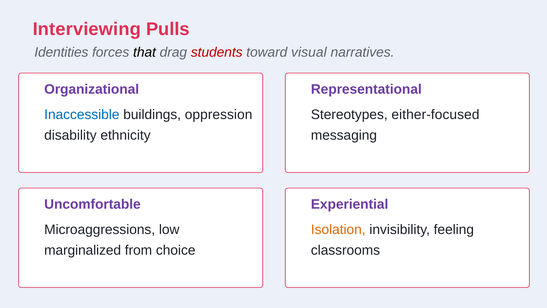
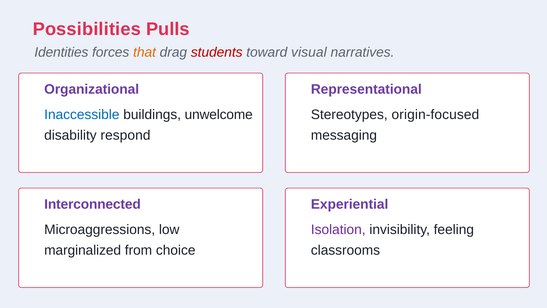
Interviewing: Interviewing -> Possibilities (87, 29)
that colour: black -> orange (145, 52)
oppression: oppression -> unwelcome (219, 115)
either-focused: either-focused -> origin-focused (435, 115)
ethnicity: ethnicity -> respond (125, 135)
Uncomfortable: Uncomfortable -> Interconnected (93, 204)
Isolation colour: orange -> purple (338, 229)
